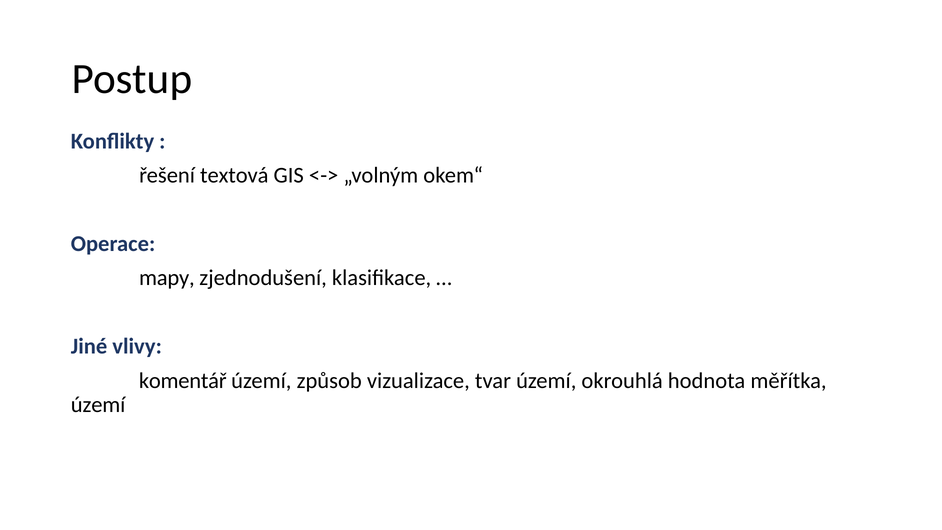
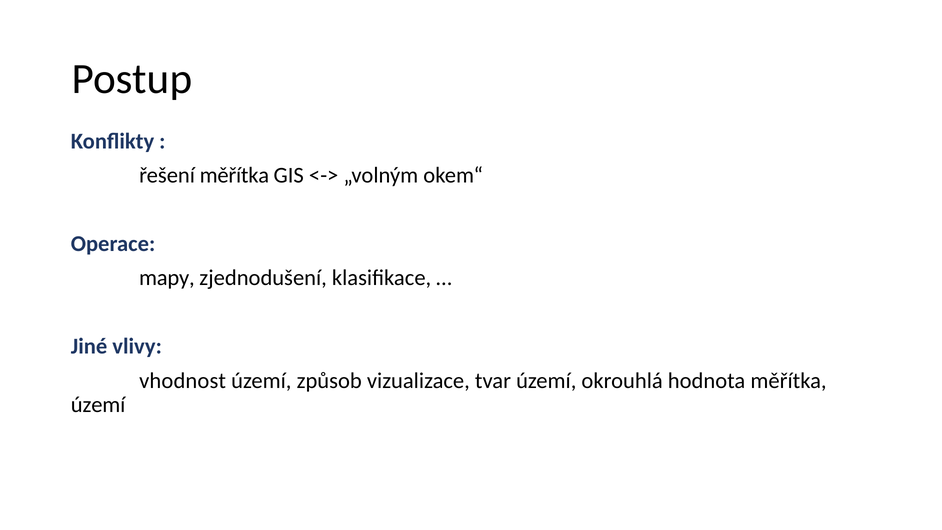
řešení textová: textová -> měřítka (234, 175)
komentář: komentář -> vhodnost (183, 380)
